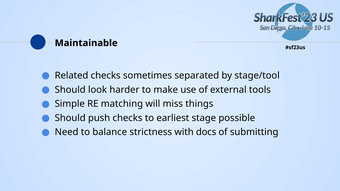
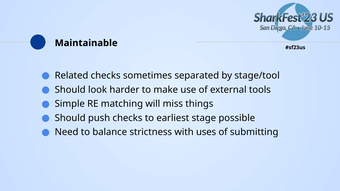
docs: docs -> uses (206, 132)
